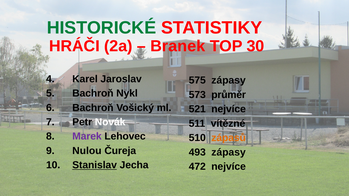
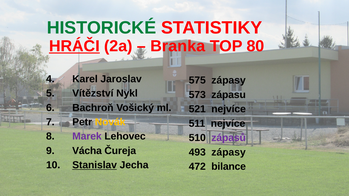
HRÁČI underline: none -> present (74, 46)
Branek: Branek -> Branka (178, 46)
30: 30 -> 80 (255, 46)
5 Bachroň: Bachroň -> Vítězství (93, 93)
průměr: průměr -> zápasu (229, 95)
Novák colour: white -> yellow (110, 122)
511 vítězné: vítězné -> nejvíce (228, 124)
zápasů colour: orange -> purple (229, 138)
Nulou: Nulou -> Vácha (87, 151)
472 nejvíce: nejvíce -> bilance (229, 167)
